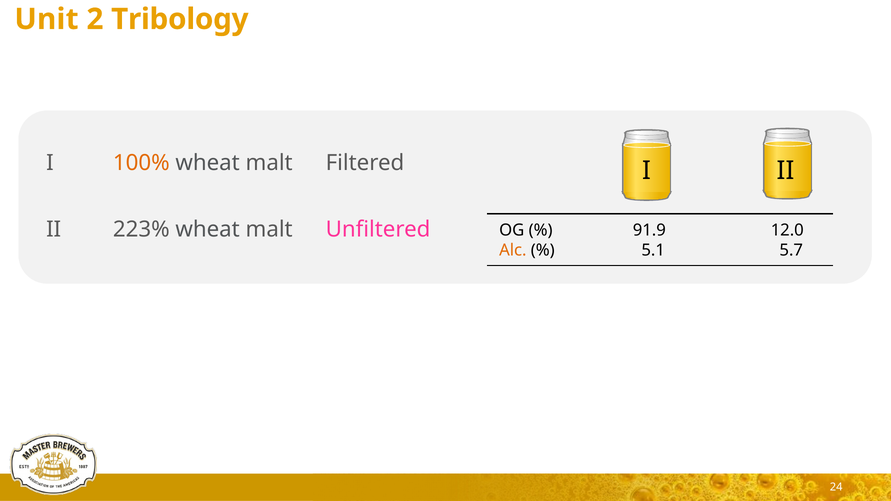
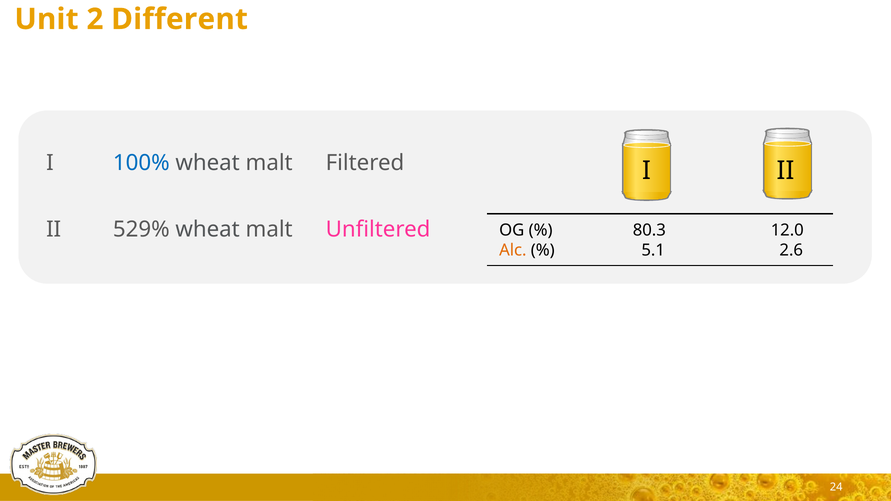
Tribology: Tribology -> Different (180, 19)
100% colour: orange -> blue (141, 163)
223%: 223% -> 529% (141, 230)
91.9: 91.9 -> 80.3 (649, 231)
5.7: 5.7 -> 2.6 (791, 251)
